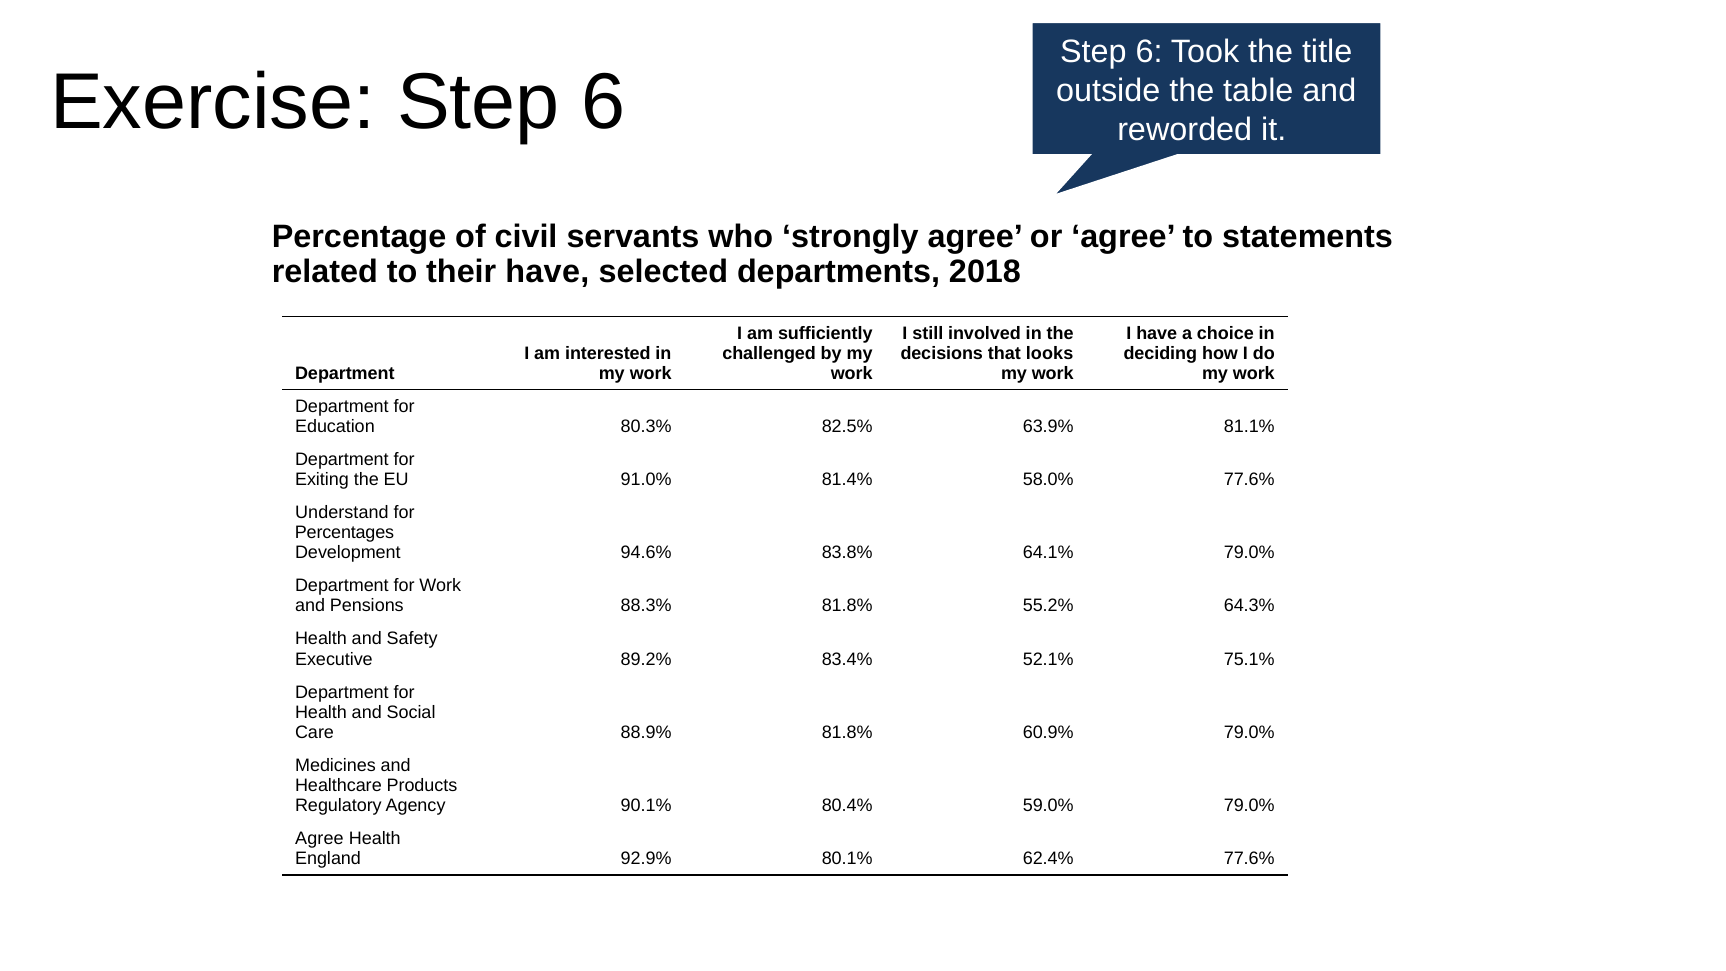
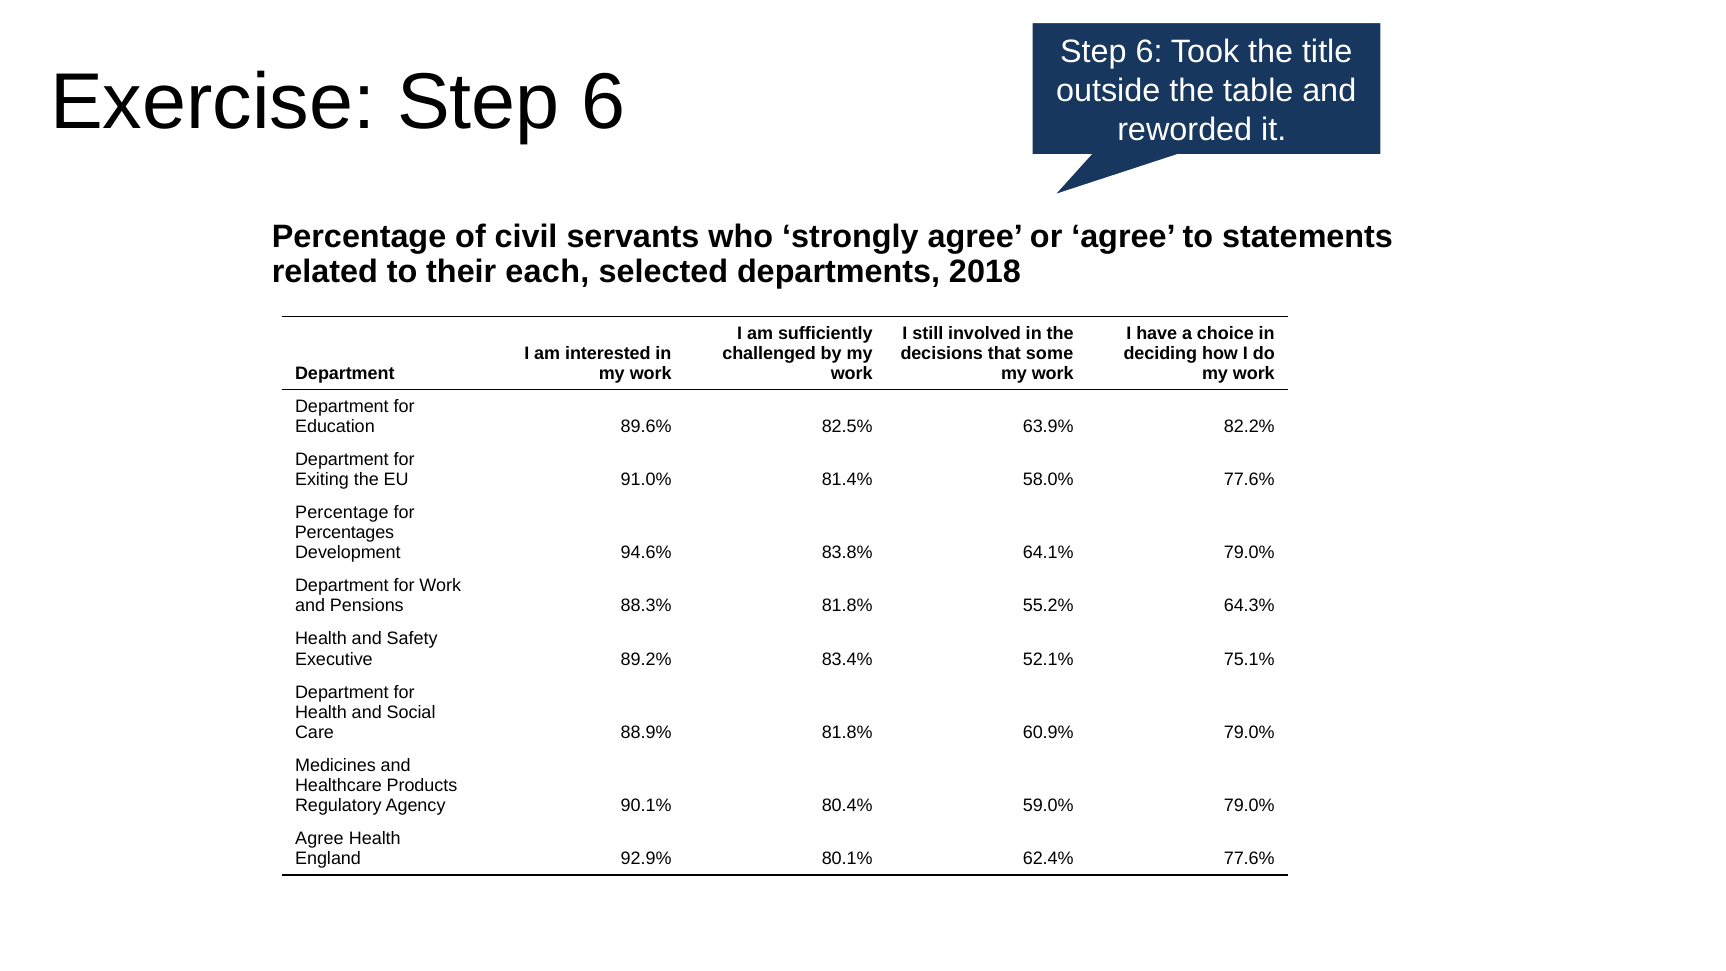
their have: have -> each (547, 272)
looks: looks -> some (1050, 353)
80.3%: 80.3% -> 89.6% (646, 426)
81.1%: 81.1% -> 82.2% (1249, 426)
Understand: Understand -> Percentage (342, 513)
